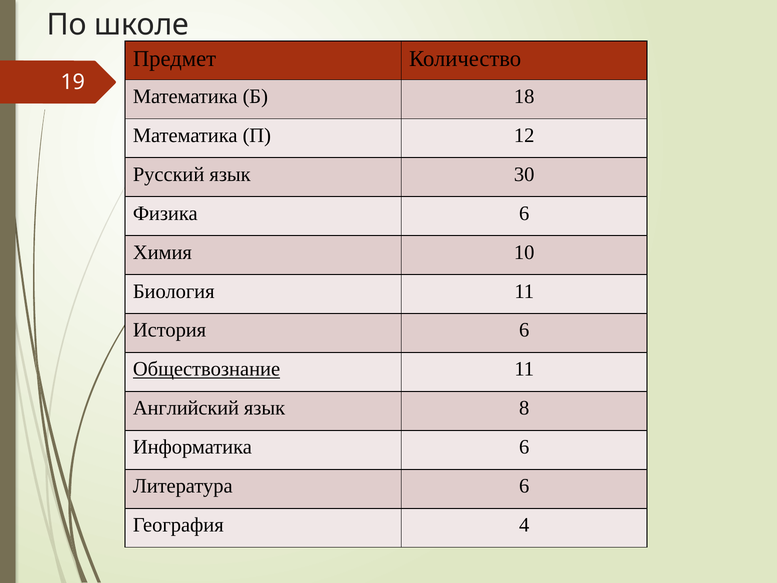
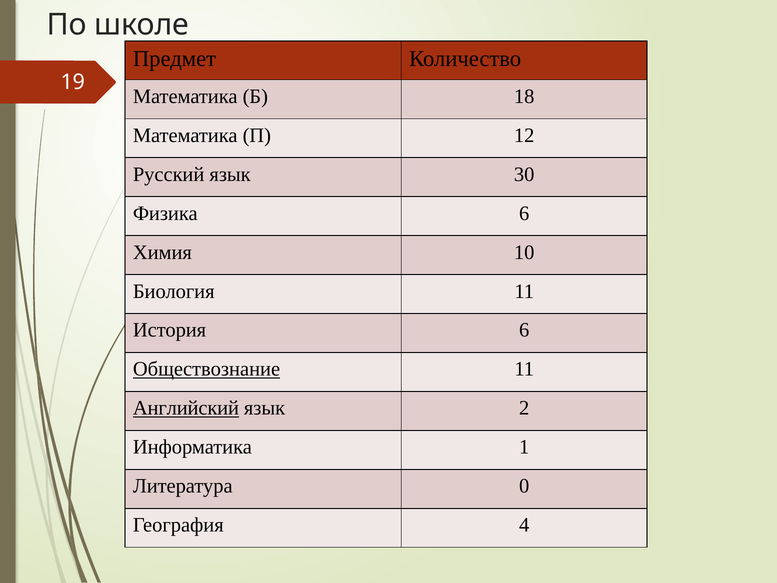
Английский underline: none -> present (186, 408)
8: 8 -> 2 (524, 408)
Информатика 6: 6 -> 1 (524, 447)
Литература 6: 6 -> 0 (524, 486)
